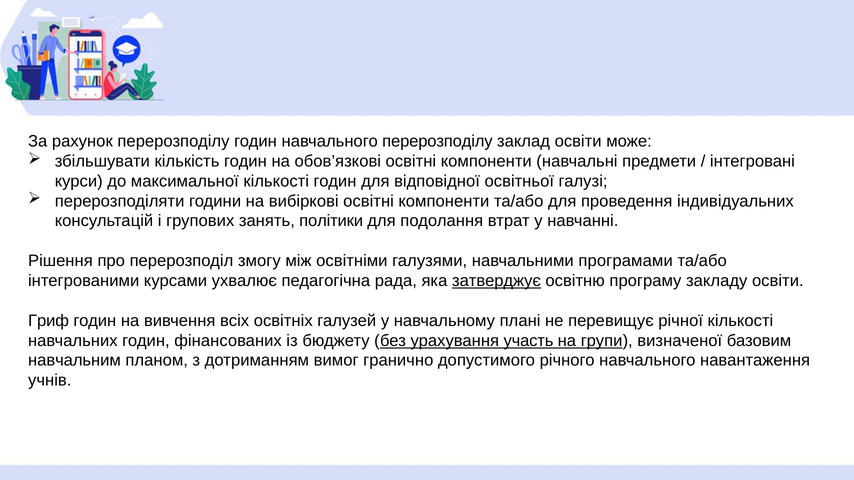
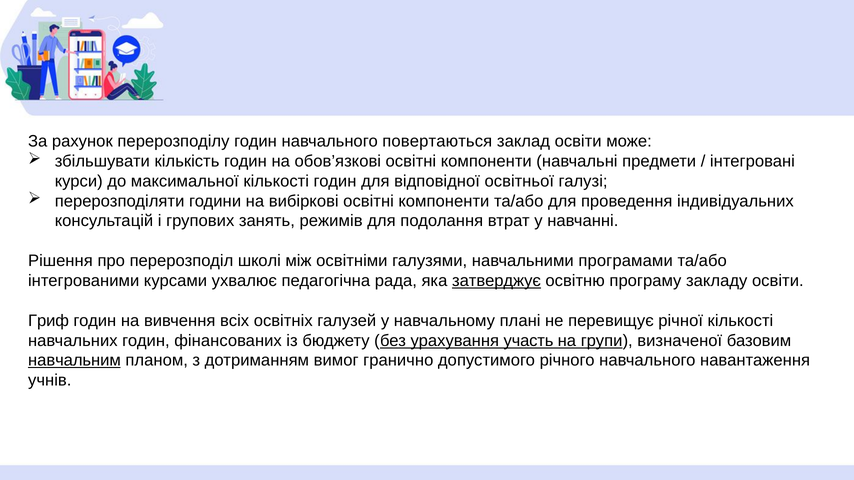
навчального перерозподілу: перерозподілу -> повертаються (437, 141)
політики: політики -> режимів (331, 221)
змогу: змогу -> школі (259, 261)
навчальним underline: none -> present (74, 361)
